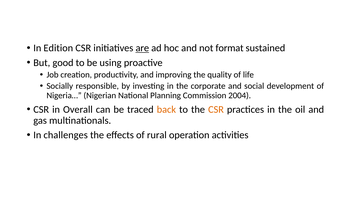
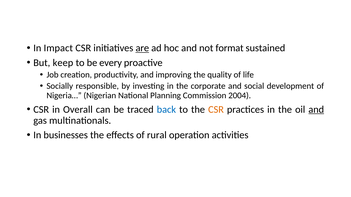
Edition: Edition -> Impact (58, 48)
good: good -> keep (63, 63)
using: using -> every (111, 63)
back colour: orange -> blue (166, 110)
and underline: none -> present (316, 110)
challenges: challenges -> businesses (66, 135)
